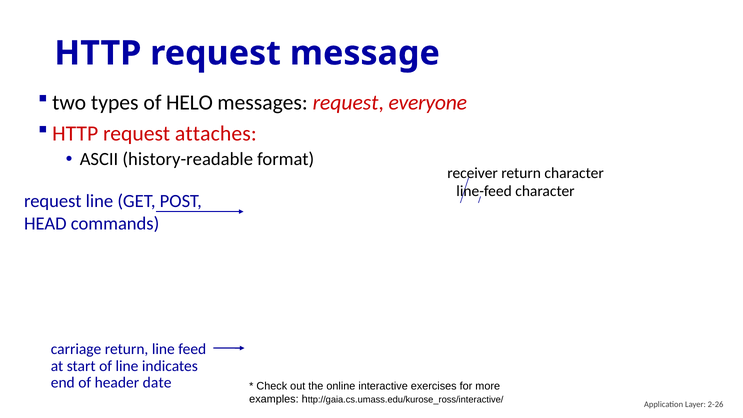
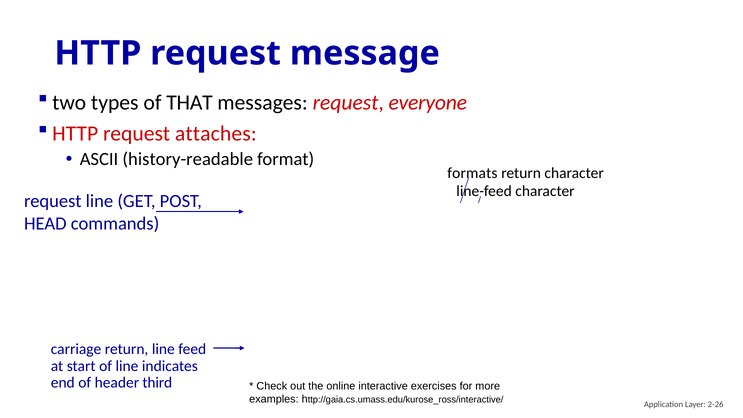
HELO: HELO -> THAT (190, 102)
receiver: receiver -> formats (472, 173)
date: date -> third (157, 383)
